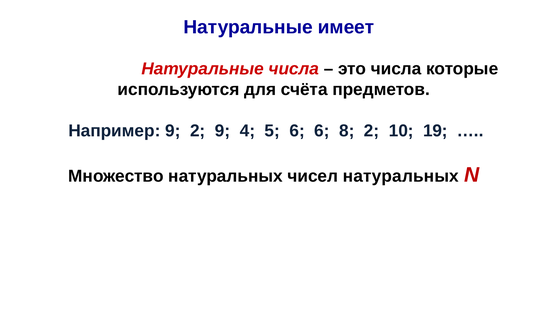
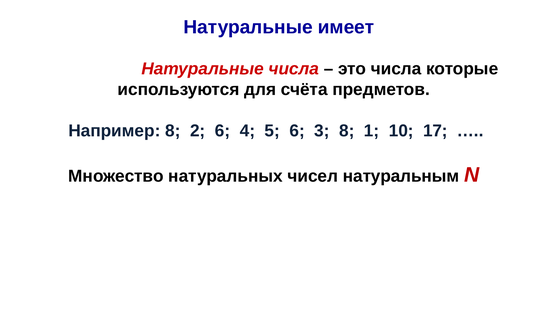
Например 9: 9 -> 8 (173, 131)
2 9: 9 -> 6 (223, 131)
6 6: 6 -> 3 (322, 131)
8 2: 2 -> 1 (372, 131)
19: 19 -> 17 (435, 131)
чисел натуральных: натуральных -> натуральным (401, 176)
